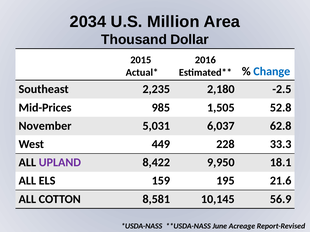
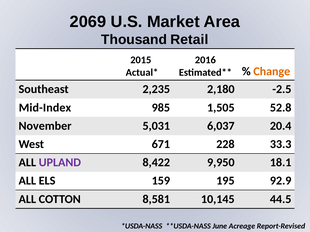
2034: 2034 -> 2069 (88, 22)
Million: Million -> Market (173, 22)
Dollar: Dollar -> Retail (189, 40)
Change colour: blue -> orange (272, 72)
Mid-Prices: Mid-Prices -> Mid-Index (45, 108)
62.8: 62.8 -> 20.4 (281, 126)
449: 449 -> 671 (161, 144)
21.6: 21.6 -> 92.9 (281, 181)
56.9: 56.9 -> 44.5 (281, 200)
